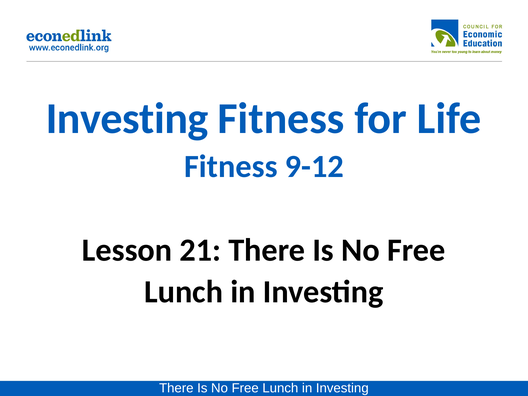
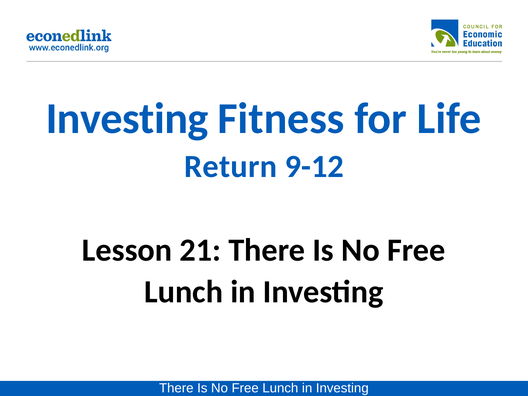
Fitness: Fitness -> Return (231, 167)
